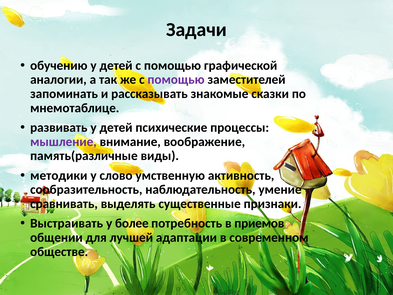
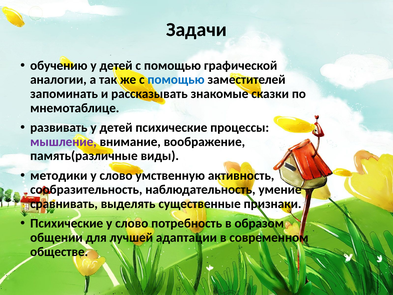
помощью colour: purple -> blue (176, 80)
Выстраивать: Выстраивать -> Психические (67, 223)
более: более -> слово (132, 223)
приемов: приемов -> образом (259, 223)
